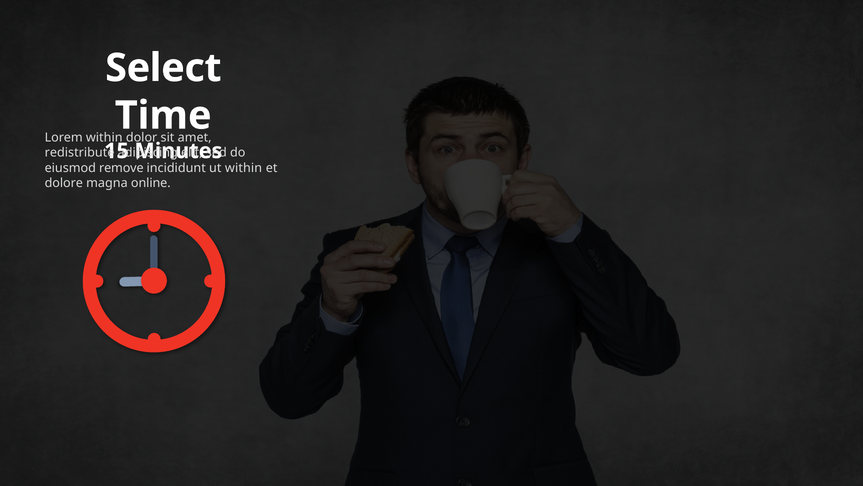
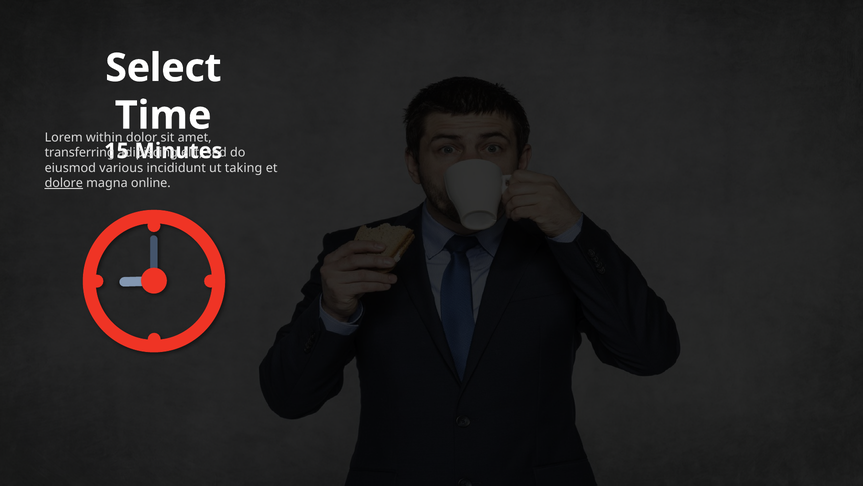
redistribute: redistribute -> transferring (80, 153)
remove: remove -> various (121, 168)
within: within -> taking (244, 168)
dolore underline: none -> present (64, 183)
